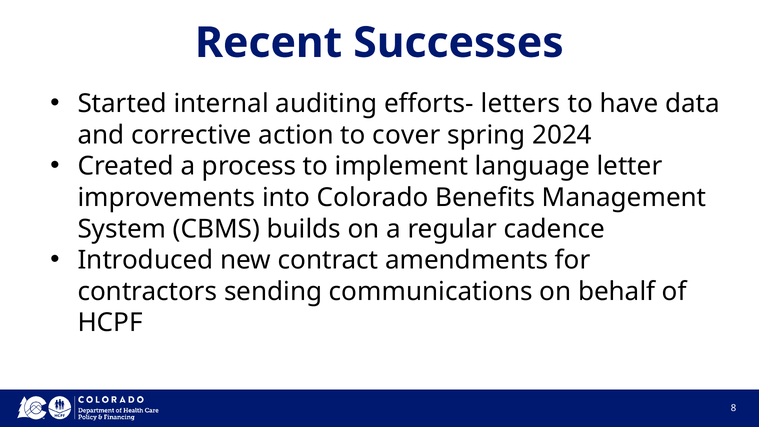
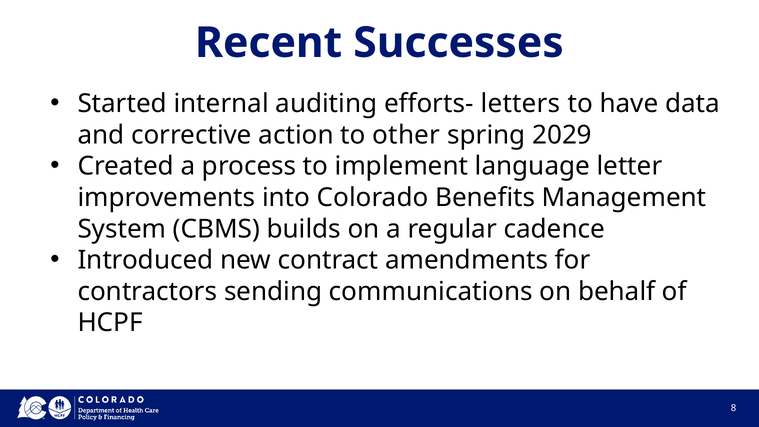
cover: cover -> other (406, 135)
2024: 2024 -> 2029 (562, 135)
